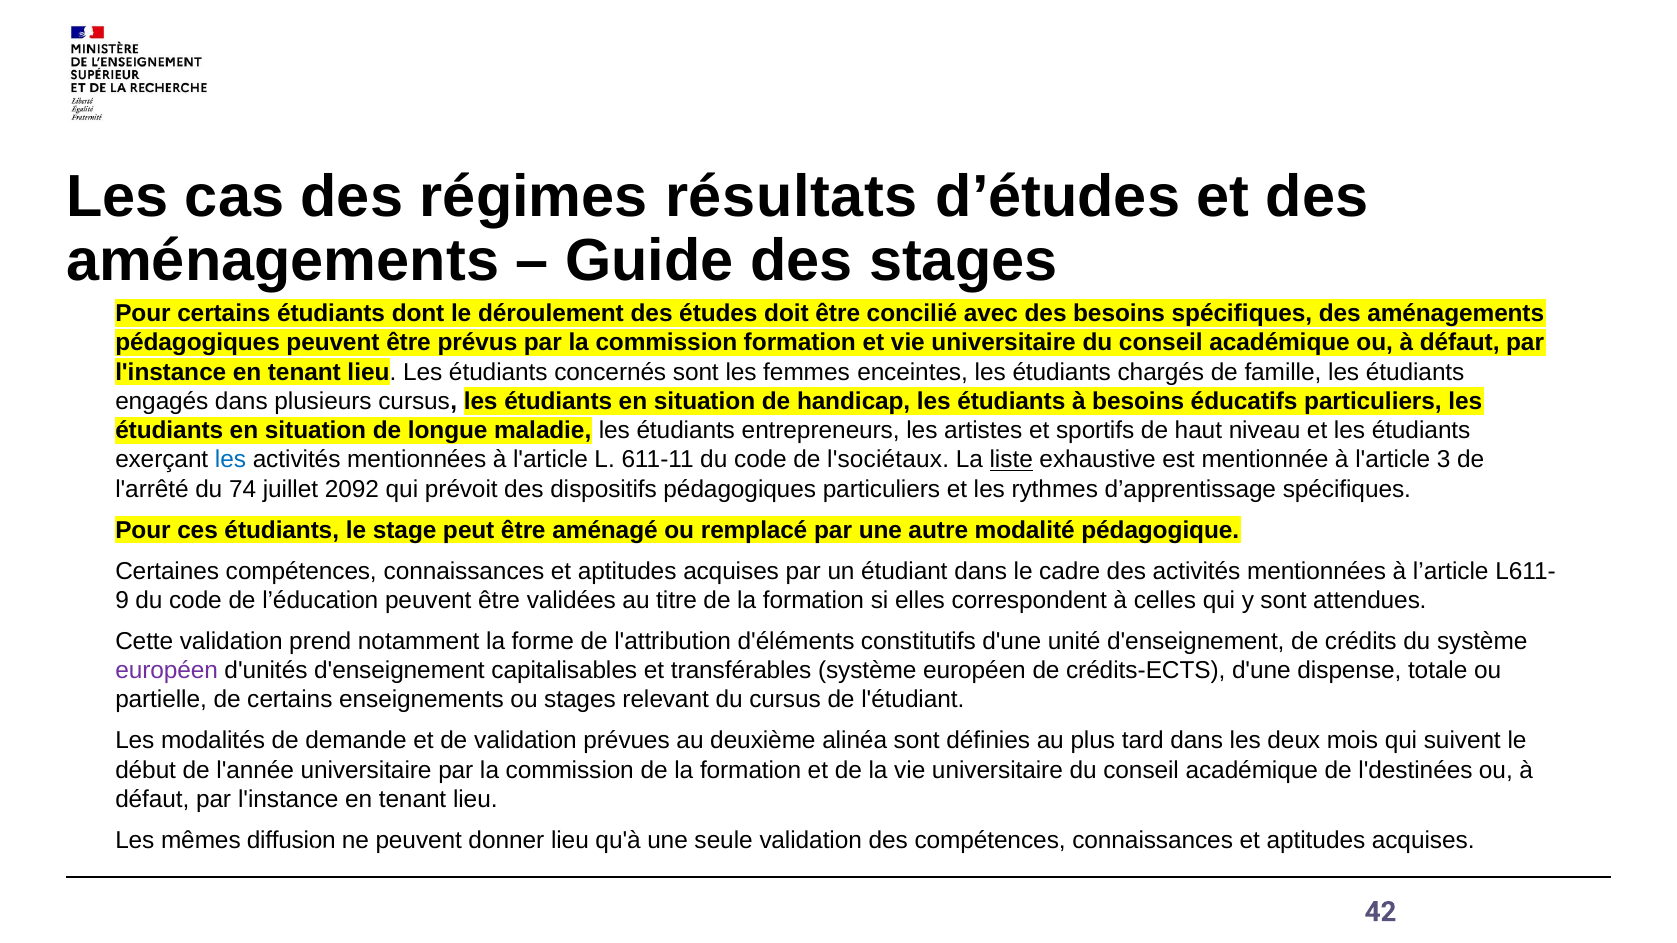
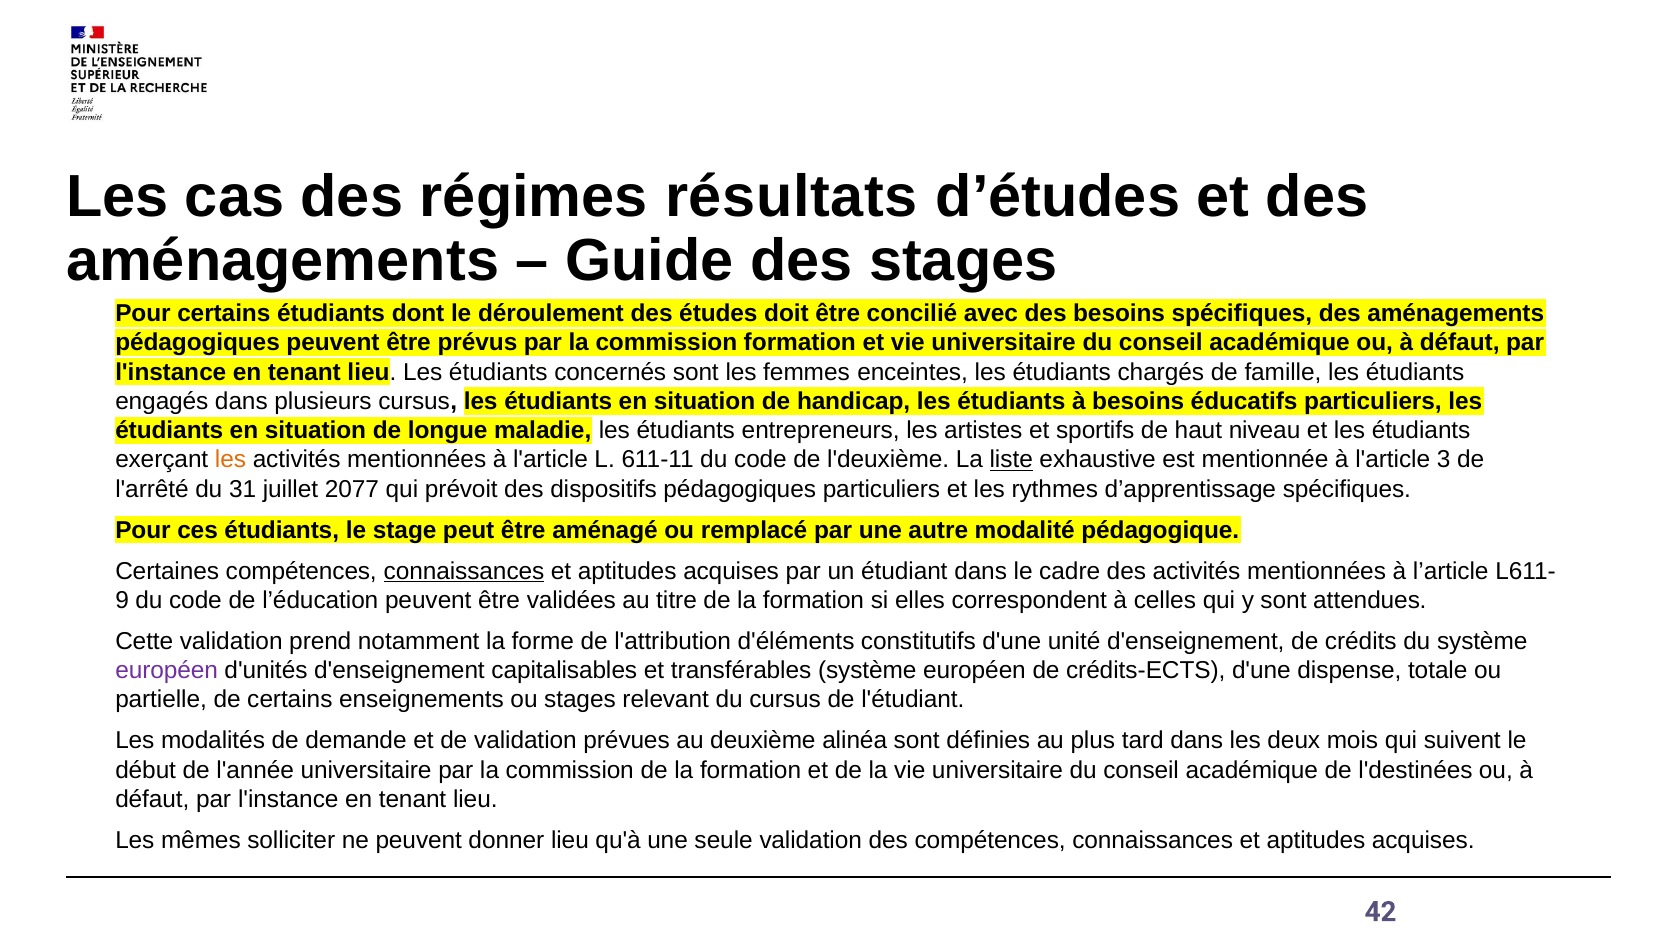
les colour: blue -> orange (230, 460)
l'sociétaux: l'sociétaux -> l'deuxième (888, 460)
74: 74 -> 31 (243, 489)
2092: 2092 -> 2077 (352, 489)
connaissances underline: none -> present (464, 571)
diffusion: diffusion -> solliciter (291, 841)
